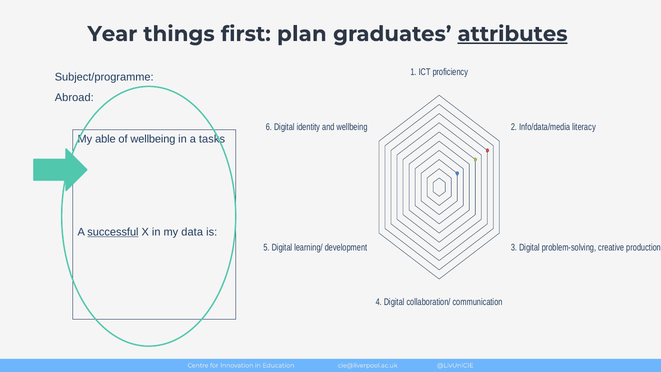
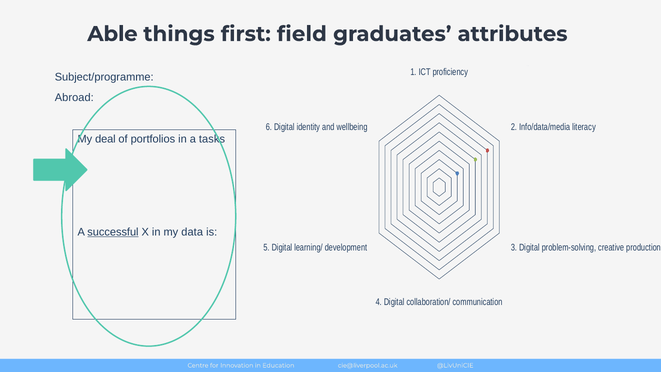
Year: Year -> Able (112, 34)
plan: plan -> field (302, 34)
attributes underline: present -> none (513, 34)
able: able -> deal (105, 139)
of wellbeing: wellbeing -> portfolios (153, 139)
